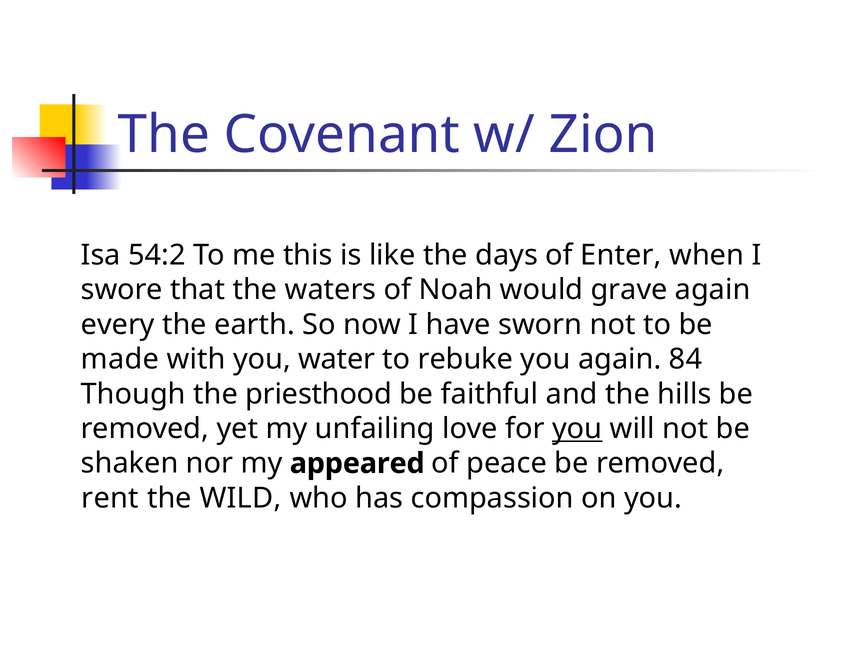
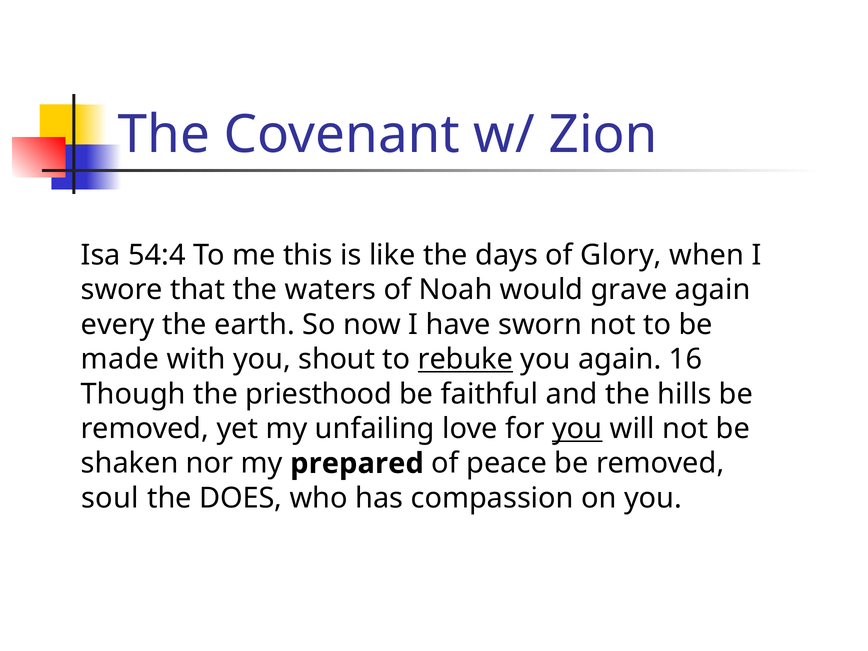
54:2: 54:2 -> 54:4 (157, 255)
Enter: Enter -> Glory (621, 255)
water: water -> shout (337, 359)
rebuke underline: none -> present (465, 359)
84: 84 -> 16 (686, 359)
appeared: appeared -> prepared (357, 463)
rent: rent -> soul (110, 498)
WILD: WILD -> DOES (241, 498)
